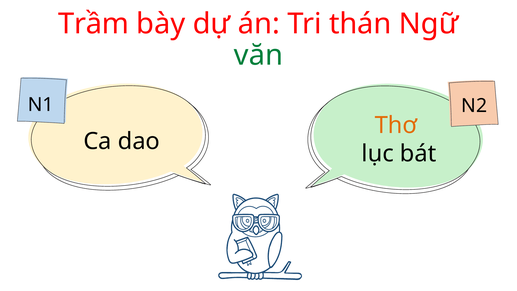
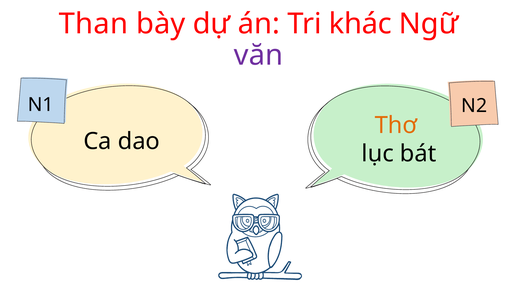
Trầm: Trầm -> Than (93, 24)
thán: thán -> khác (360, 24)
văn colour: green -> purple (258, 55)
